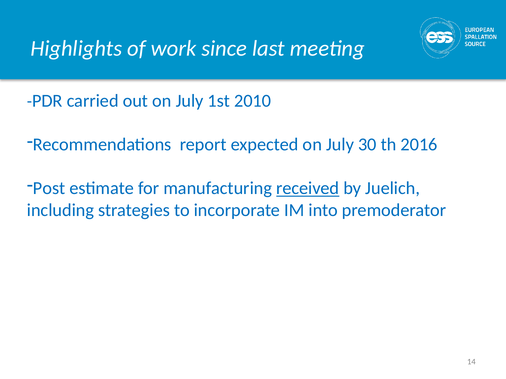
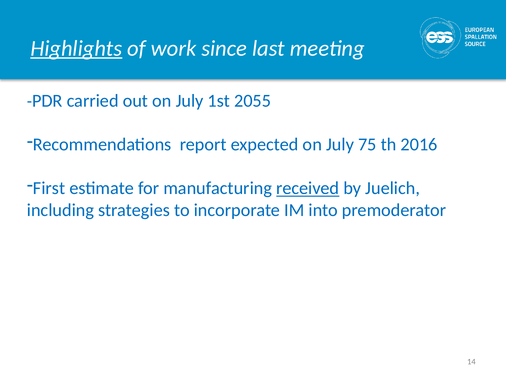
Highlights underline: none -> present (76, 48)
2010: 2010 -> 2055 (253, 101)
30: 30 -> 75 (367, 145)
Post: Post -> First (49, 189)
